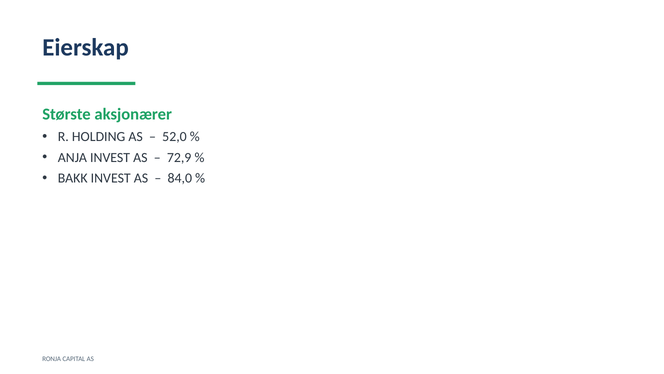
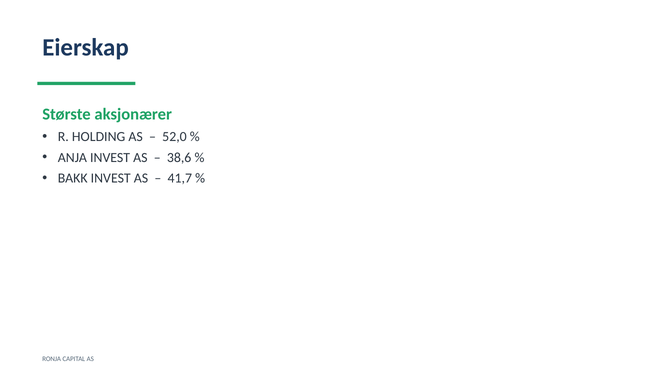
72,9: 72,9 -> 38,6 (179, 157)
84,0: 84,0 -> 41,7 (180, 178)
